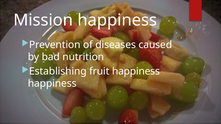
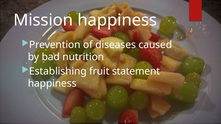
fruit happiness: happiness -> statement (136, 71)
